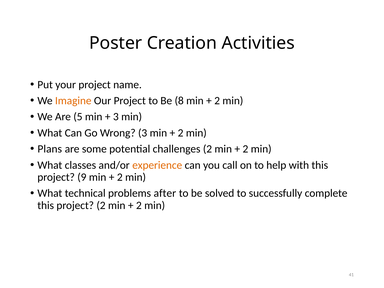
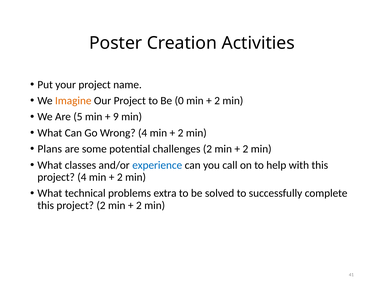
8: 8 -> 0 (179, 101)
3: 3 -> 9 (116, 117)
Wrong 3: 3 -> 4 (143, 133)
experience colour: orange -> blue (157, 165)
project 9: 9 -> 4 (82, 177)
after: after -> extra (165, 193)
